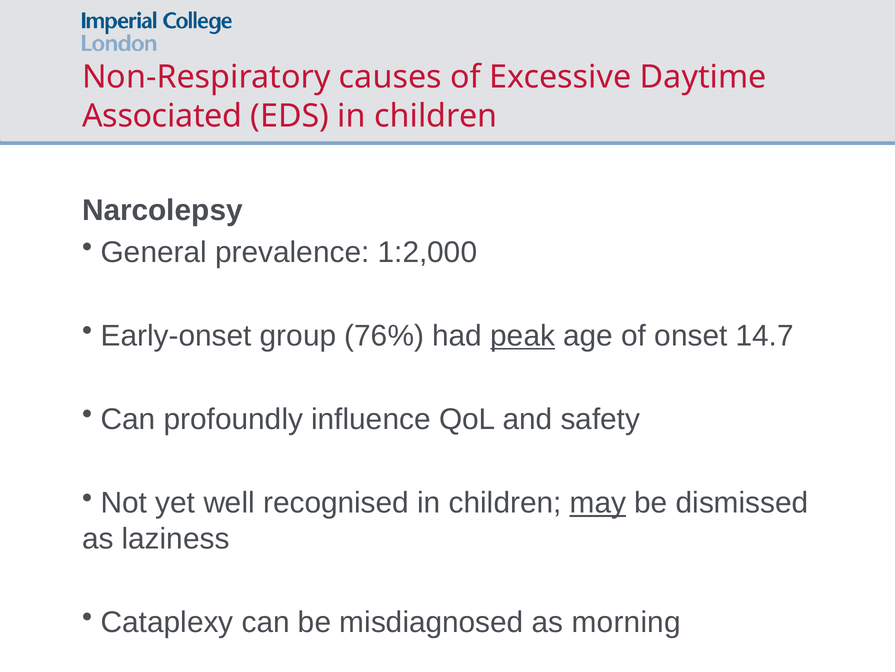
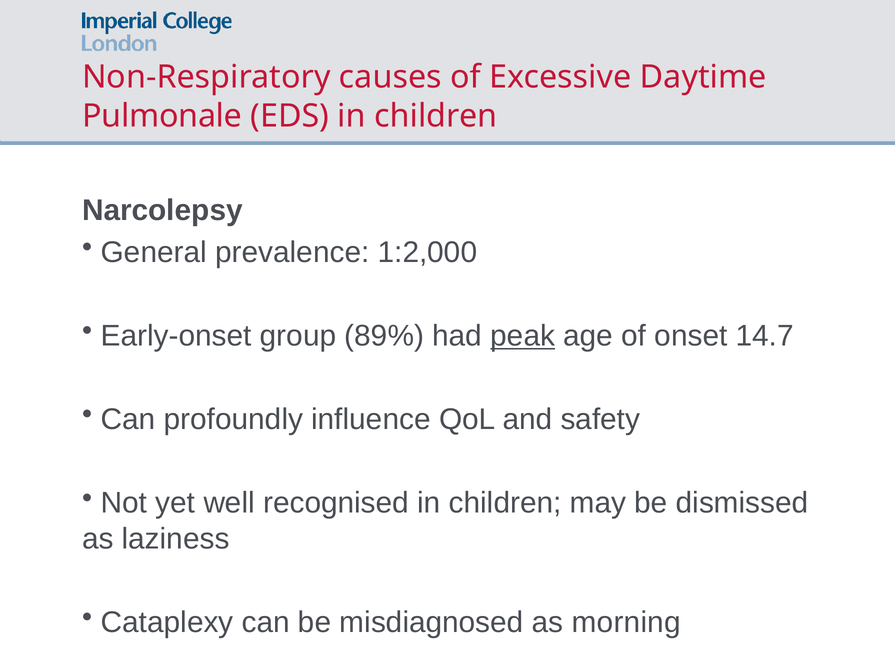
Associated: Associated -> Pulmonale (162, 116)
76%: 76% -> 89% (384, 335)
may underline: present -> none (598, 502)
